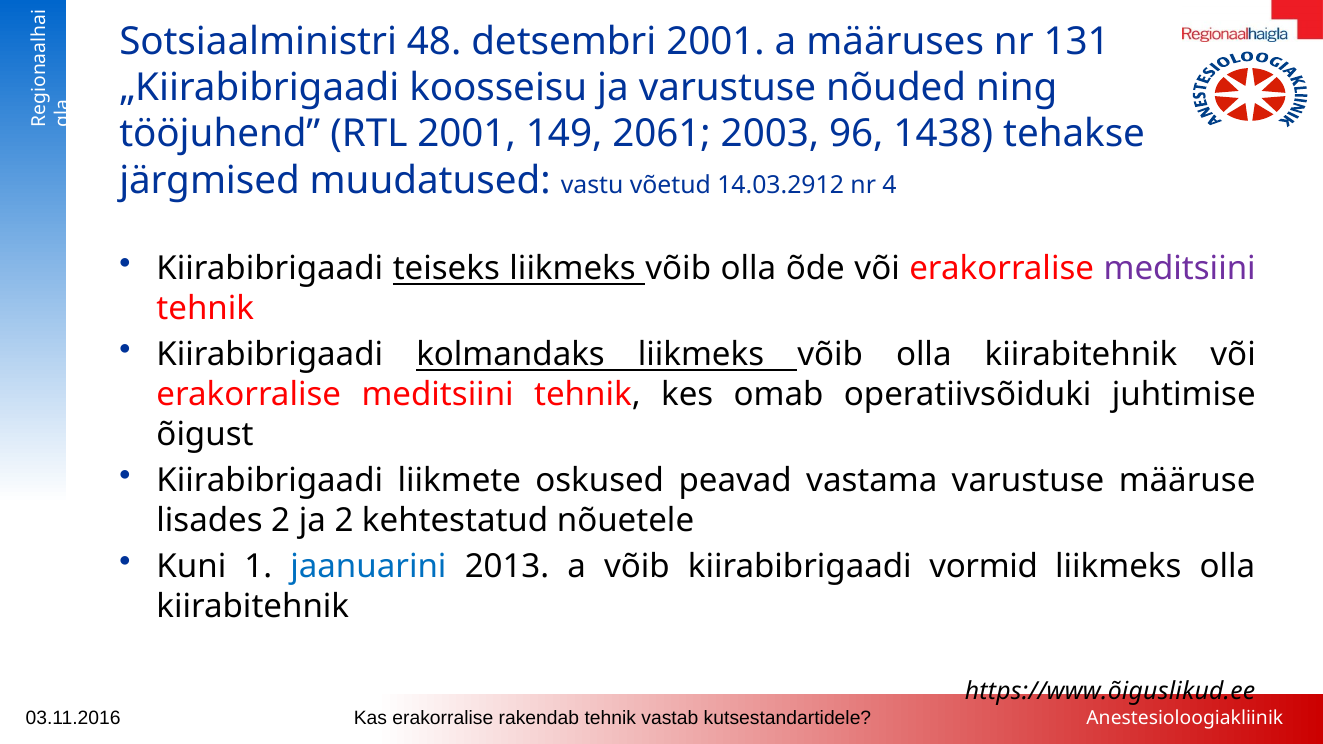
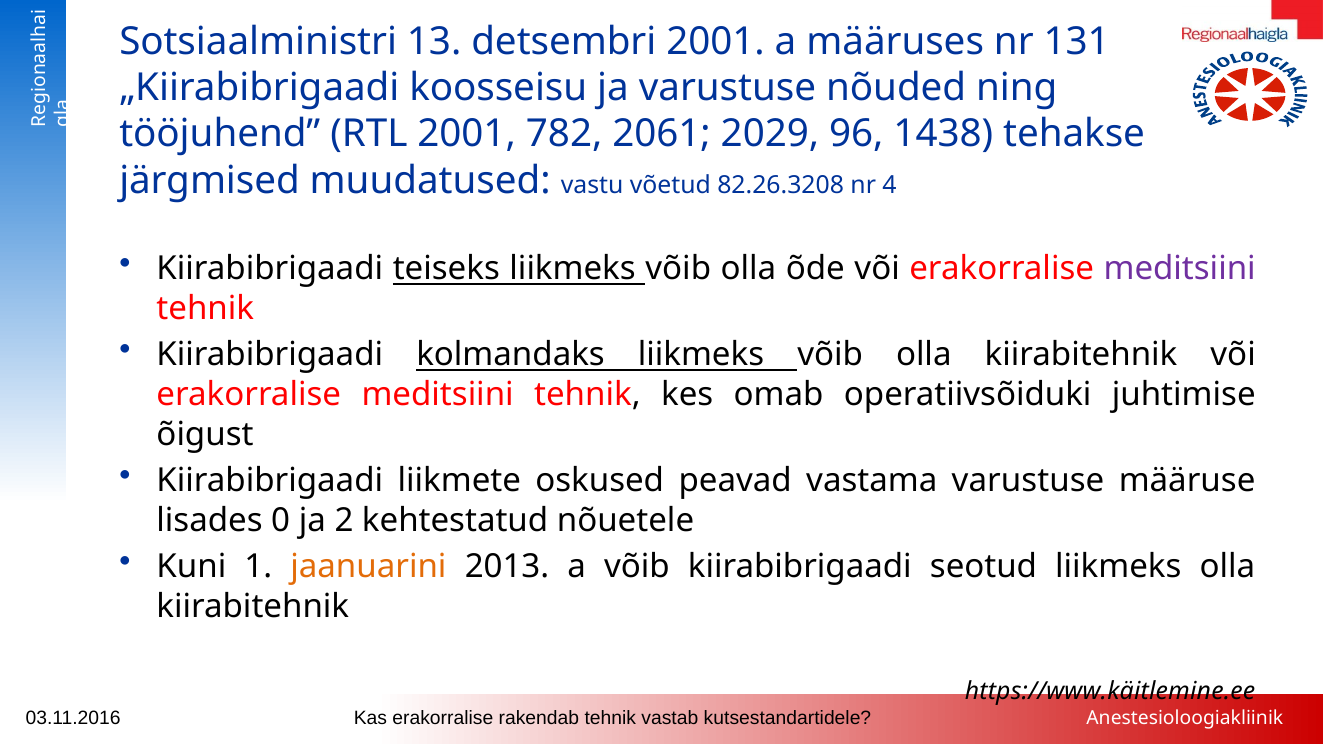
48: 48 -> 13 (434, 41)
149: 149 -> 782 (564, 134)
2003: 2003 -> 2029 (770, 134)
14.03.2912: 14.03.2912 -> 82.26.3208 (781, 185)
lisades 2: 2 -> 0 (281, 520)
jaanuarini colour: blue -> orange (368, 567)
vormid: vormid -> seotud (983, 567)
https://www.õiguslikud.ee: https://www.õiguslikud.ee -> https://www.käitlemine.ee (1110, 692)
